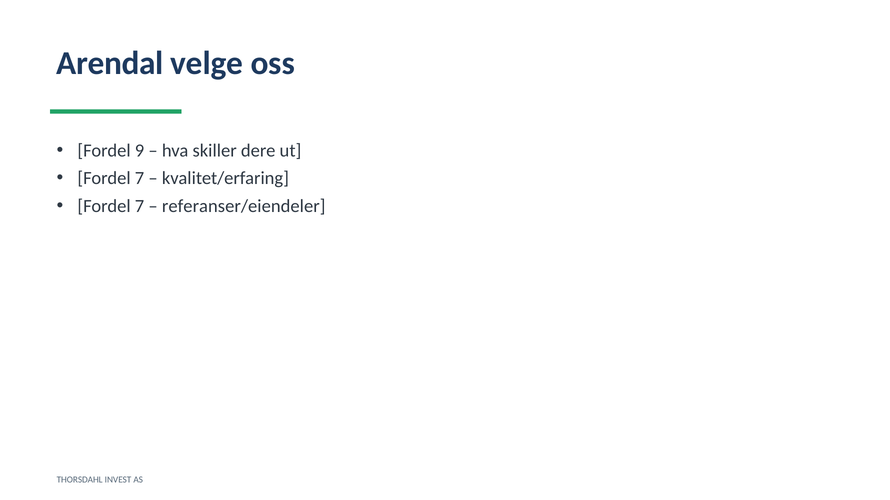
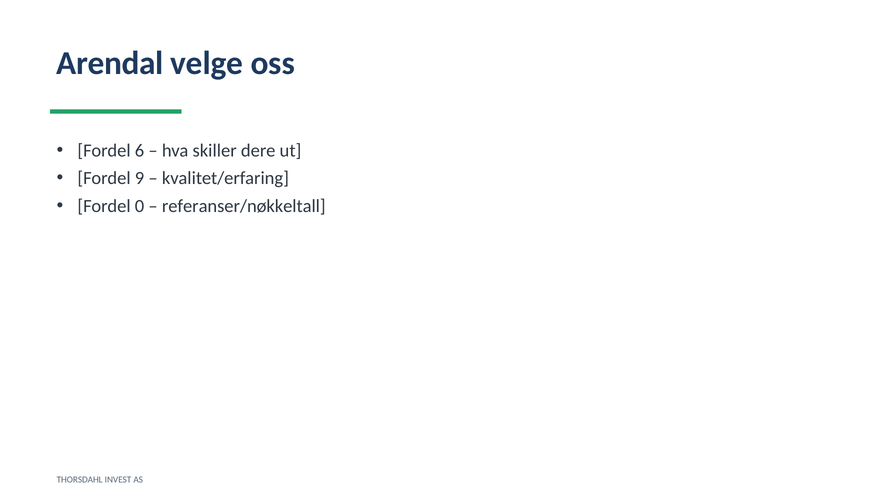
9: 9 -> 6 (140, 151)
7: 7 -> 9 (140, 179)
7: 7 -> 0 (140, 206)
referanser/eiendeler: referanser/eiendeler -> referanser/nøkkeltall (244, 206)
